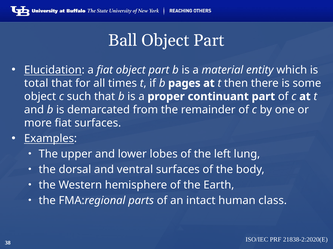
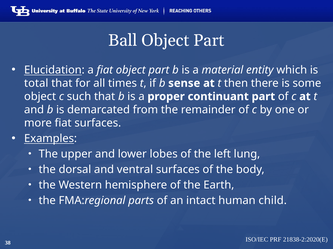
pages: pages -> sense (184, 83)
class: class -> child (273, 201)
